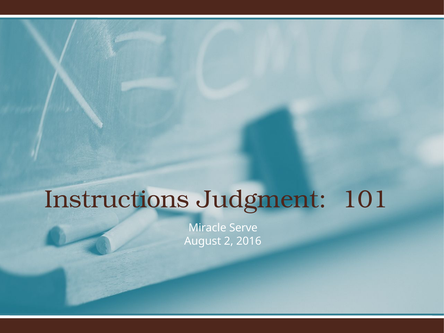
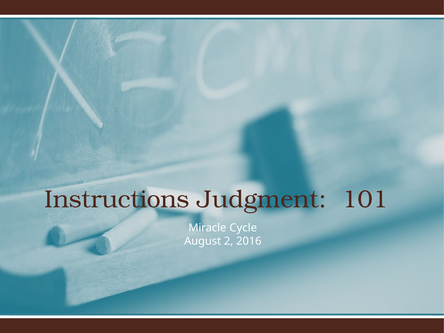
Serve: Serve -> Cycle (243, 228)
